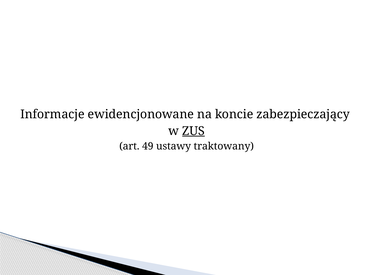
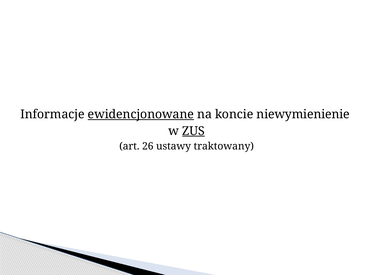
ewidencjonowane underline: none -> present (141, 114)
zabezpieczający: zabezpieczający -> niewymienienie (303, 114)
49: 49 -> 26 (148, 146)
